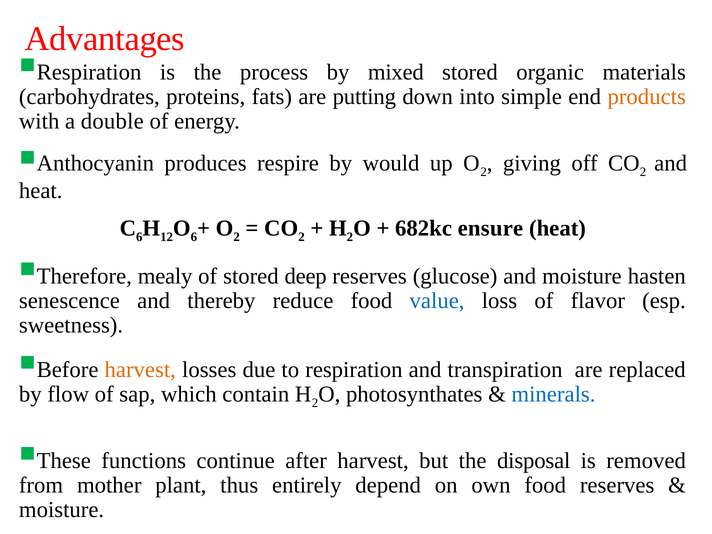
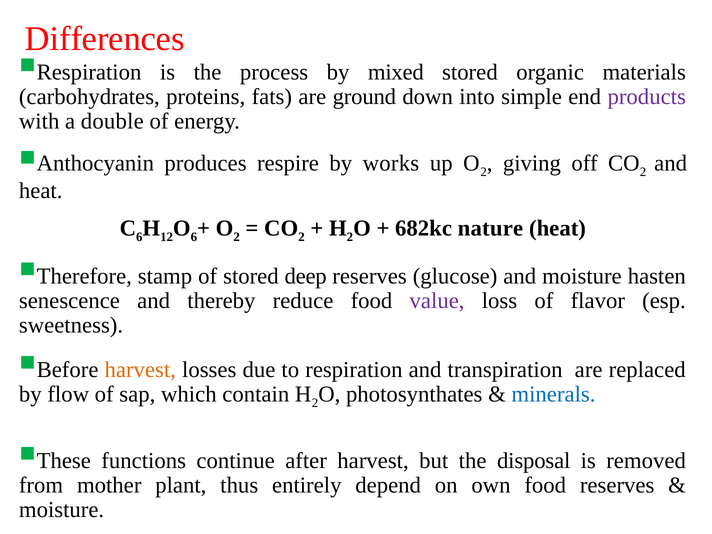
Advantages: Advantages -> Differences (105, 39)
putting: putting -> ground (364, 97)
products colour: orange -> purple (647, 97)
would: would -> works (391, 163)
ensure: ensure -> nature (490, 228)
mealy: mealy -> stamp (165, 276)
value colour: blue -> purple (437, 301)
